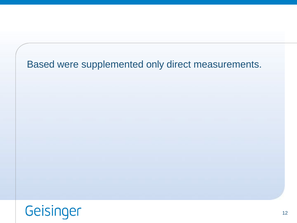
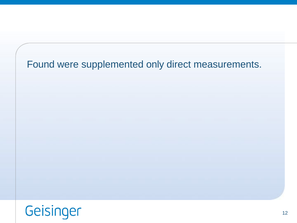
Based: Based -> Found (41, 64)
